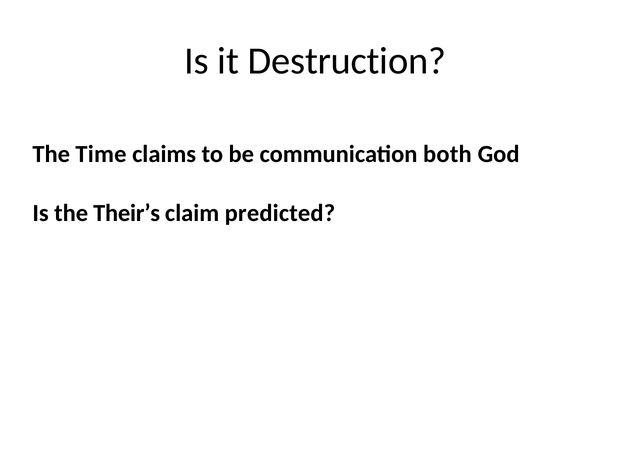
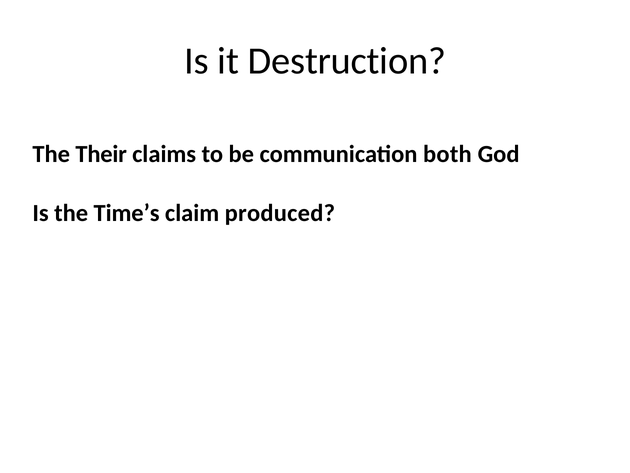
Time: Time -> Their (101, 154)
Their’s: Their’s -> Time’s (127, 213)
predicted: predicted -> produced (280, 213)
